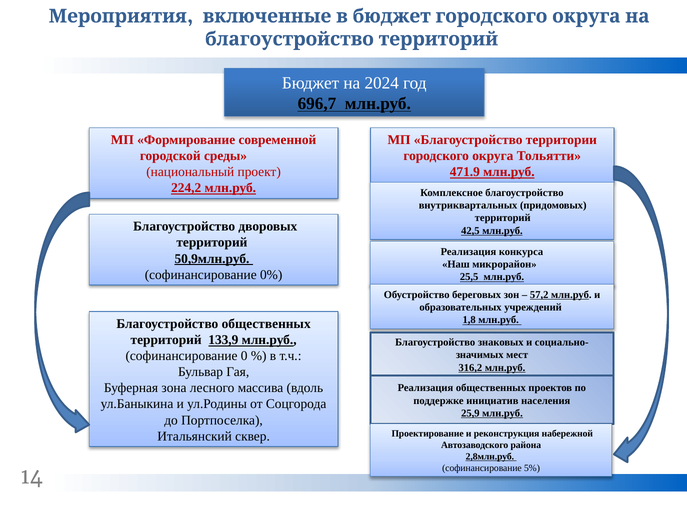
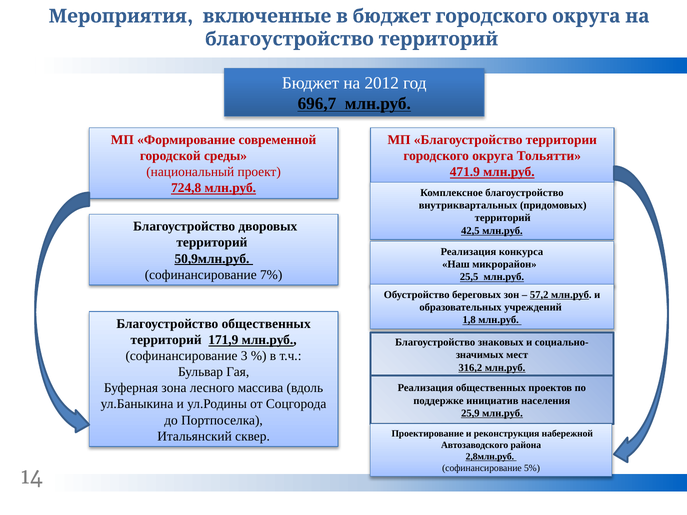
2024: 2024 -> 2012 (382, 83)
224,2: 224,2 -> 724,8 (186, 188)
0%: 0% -> 7% (271, 275)
133,9: 133,9 -> 171,9 (223, 340)
0: 0 -> 3 (244, 356)
